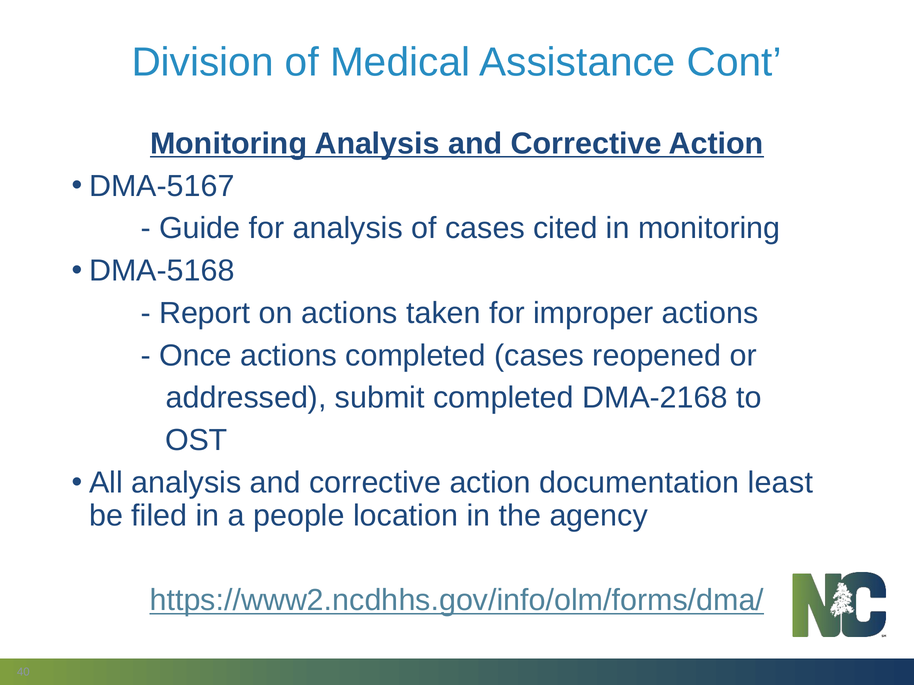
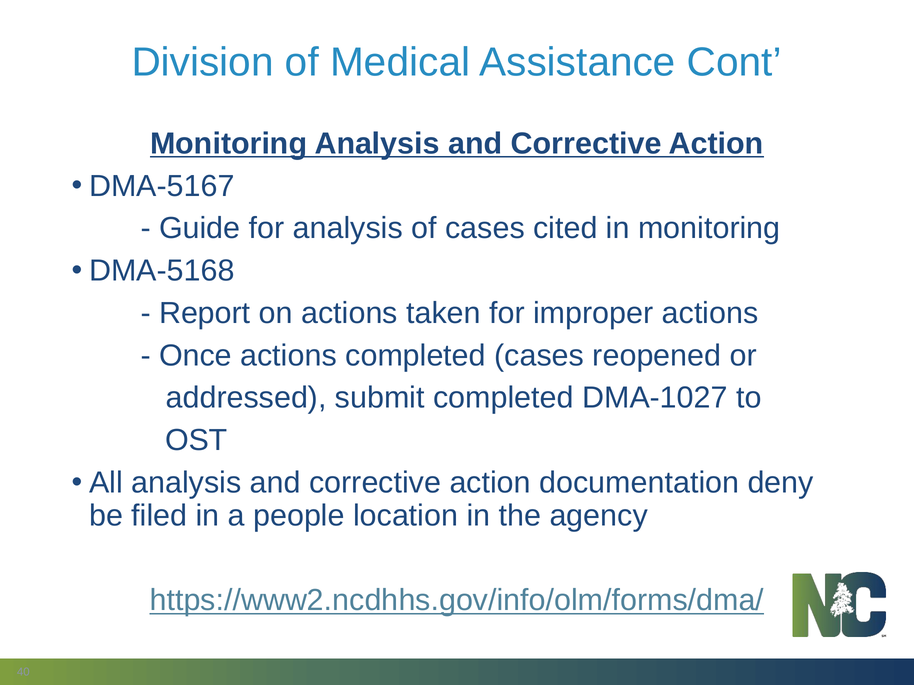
DMA-2168: DMA-2168 -> DMA-1027 (655, 398)
least: least -> deny (781, 483)
